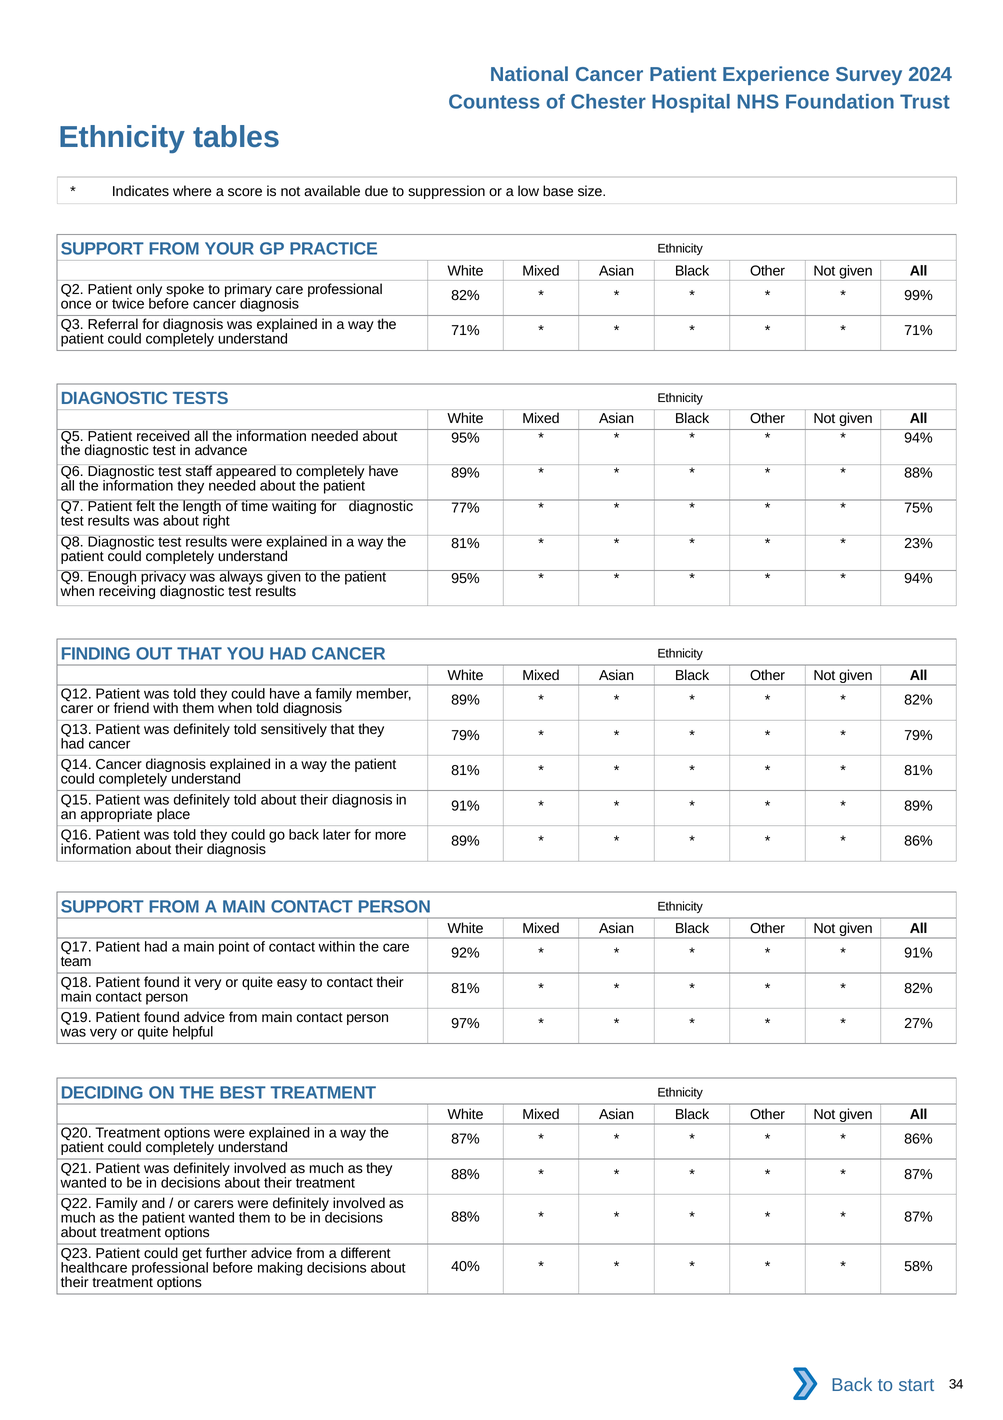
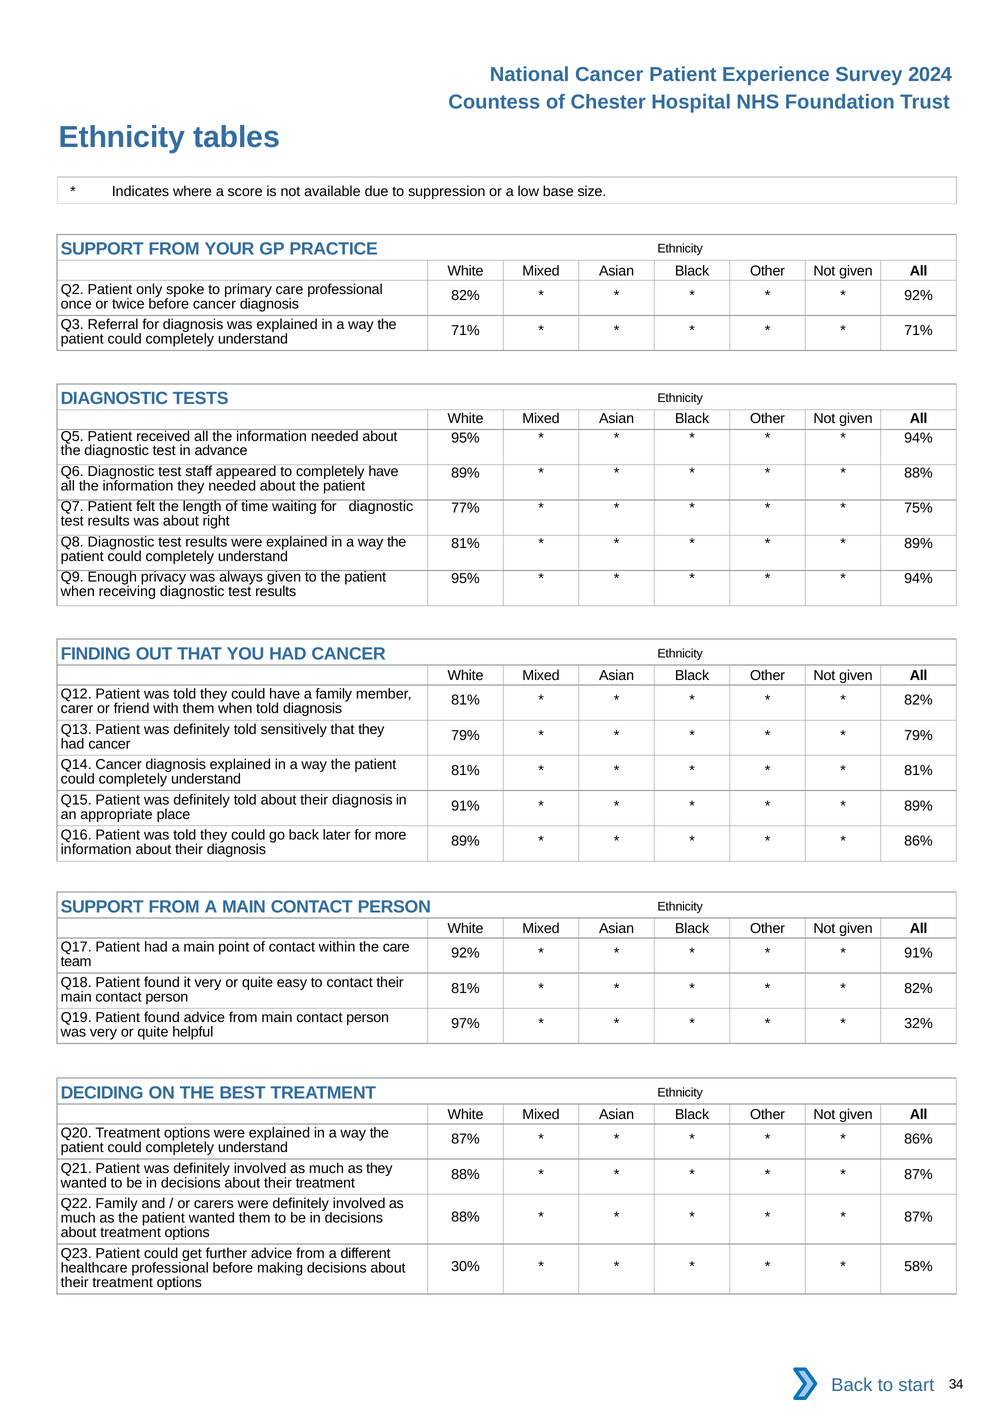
99%: 99% -> 92% (918, 295)
23%: 23% -> 89% (918, 543)
89%: 89% -> 81% (465, 700)
27%: 27% -> 32% (918, 1023)
40%: 40% -> 30% (465, 1266)
